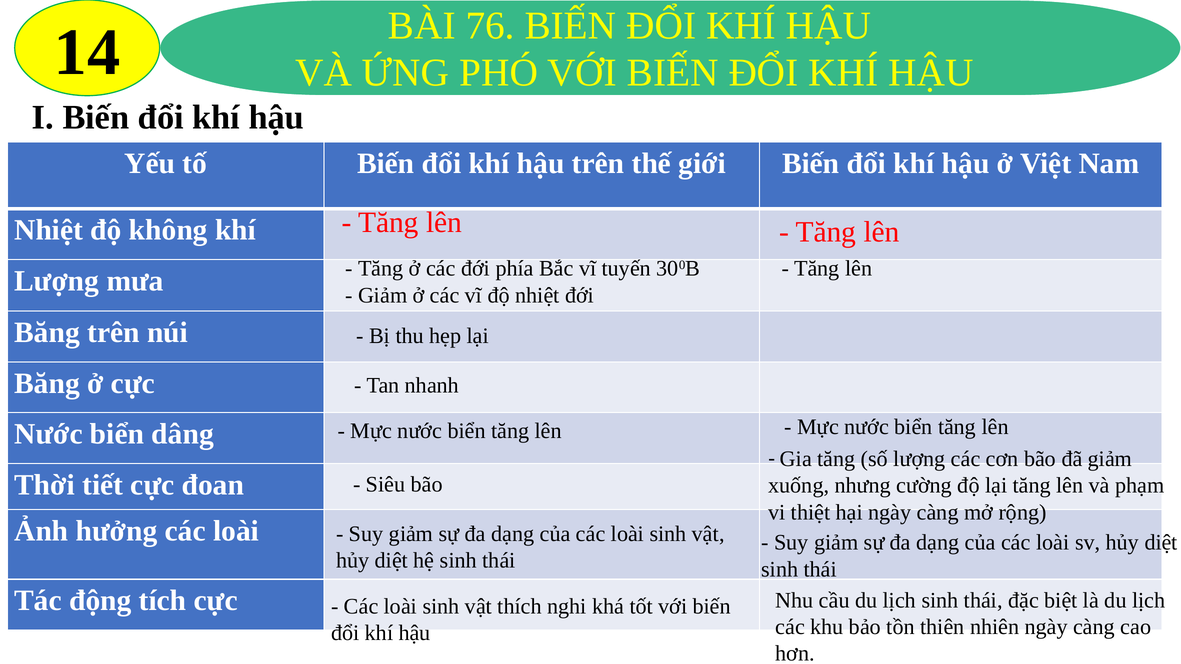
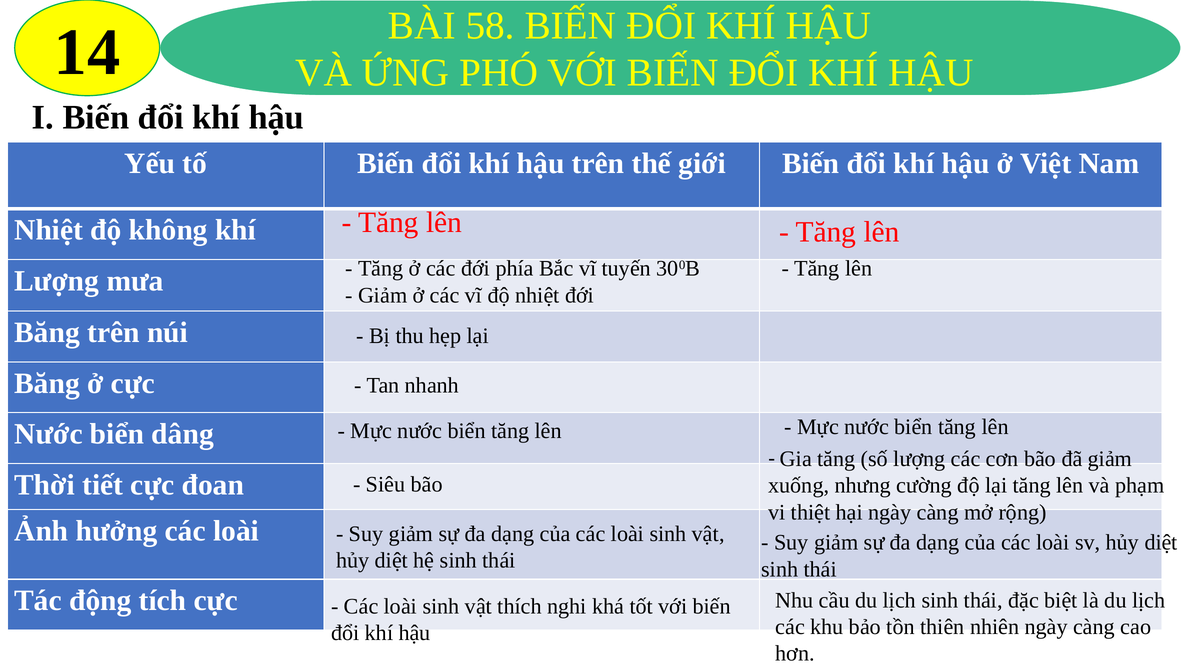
76: 76 -> 58 (490, 26)
